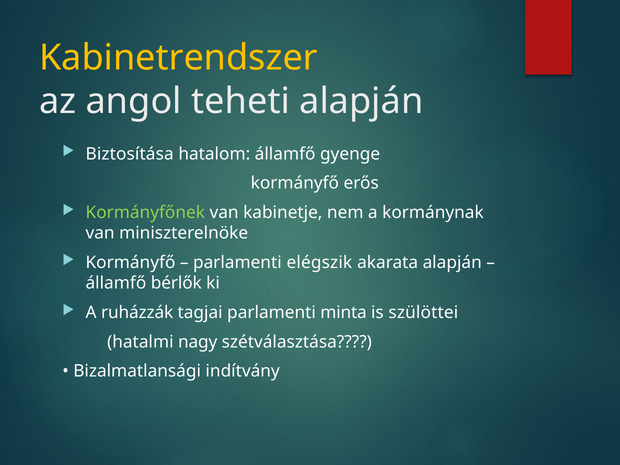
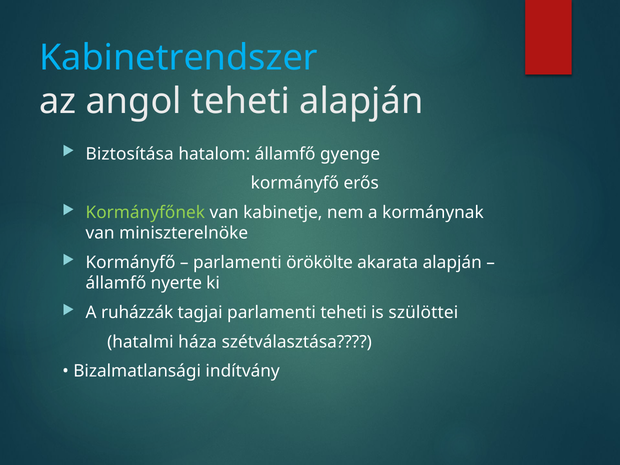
Kabinetrendszer colour: yellow -> light blue (178, 58)
elégszik: elégszik -> örökölte (320, 263)
bérlők: bérlők -> nyerte (176, 283)
parlamenti minta: minta -> teheti (344, 313)
nagy: nagy -> háza (198, 342)
